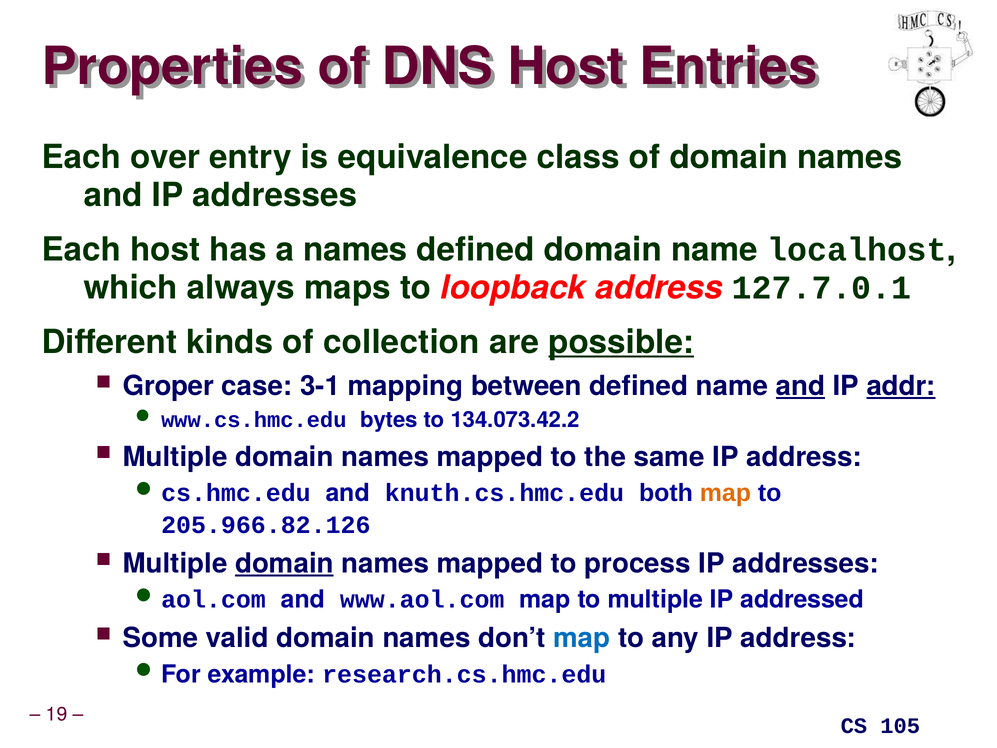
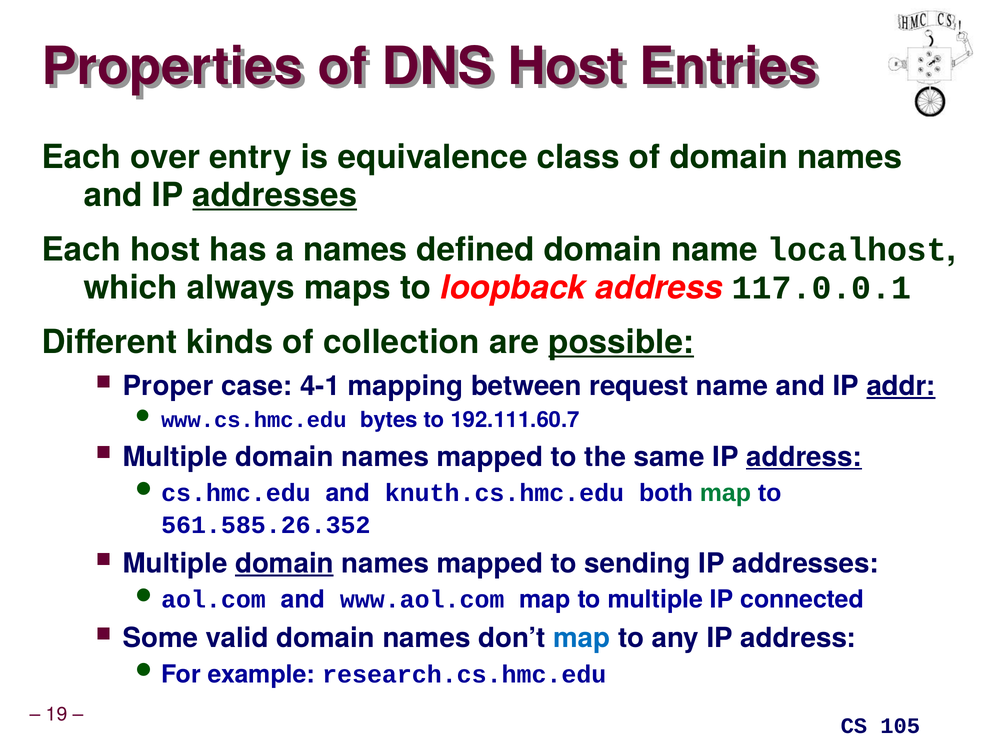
addresses underline: none -> present (275, 195)
127.7.0.1: 127.7.0.1 -> 117.0.0.1 (822, 288)
Groper: Groper -> Proper (168, 386)
3-1: 3-1 -> 4-1 (320, 386)
between defined: defined -> request (639, 386)
and underline: present -> none (800, 386)
134.073.42.2: 134.073.42.2 -> 192.111.60.7 (515, 420)
address underline: none -> present (804, 457)
map colour: orange -> green (725, 493)
205.966.82.126: 205.966.82.126 -> 561.585.26.352 (266, 525)
process: process -> sending (638, 563)
addressed: addressed -> connected (802, 599)
